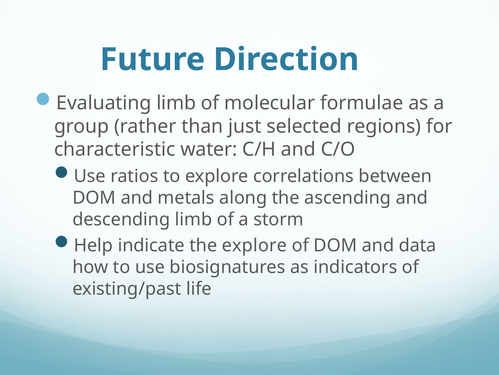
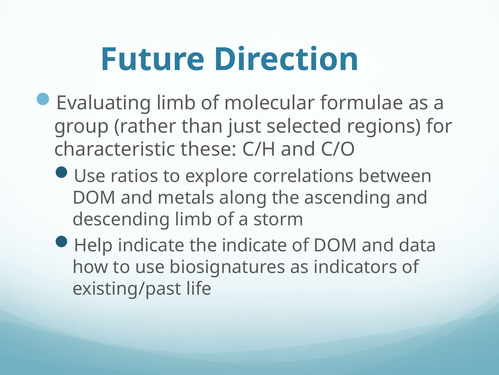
water: water -> these (209, 149)
the explore: explore -> indicate (255, 245)
